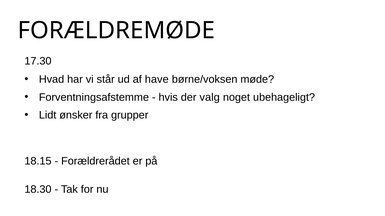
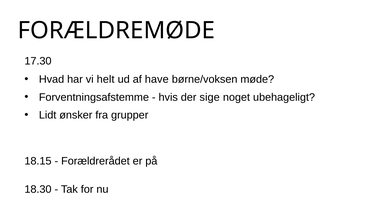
står: står -> helt (106, 79)
valg: valg -> sige (210, 97)
